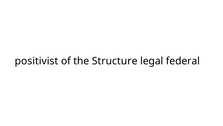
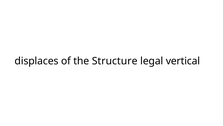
positivist: positivist -> displaces (37, 61)
federal: federal -> vertical (183, 61)
